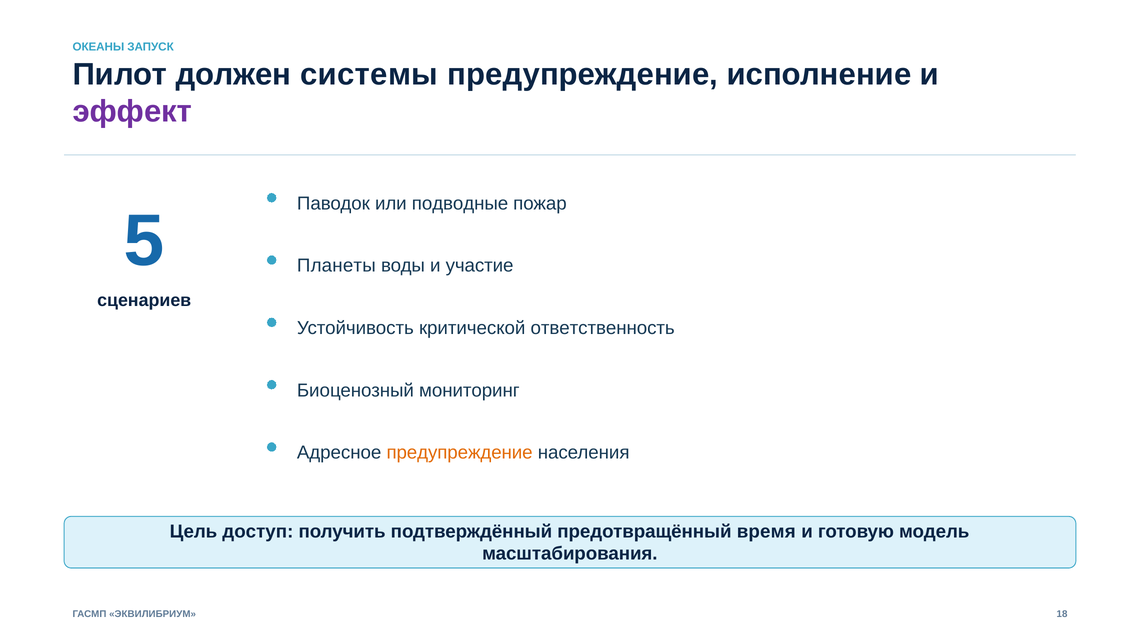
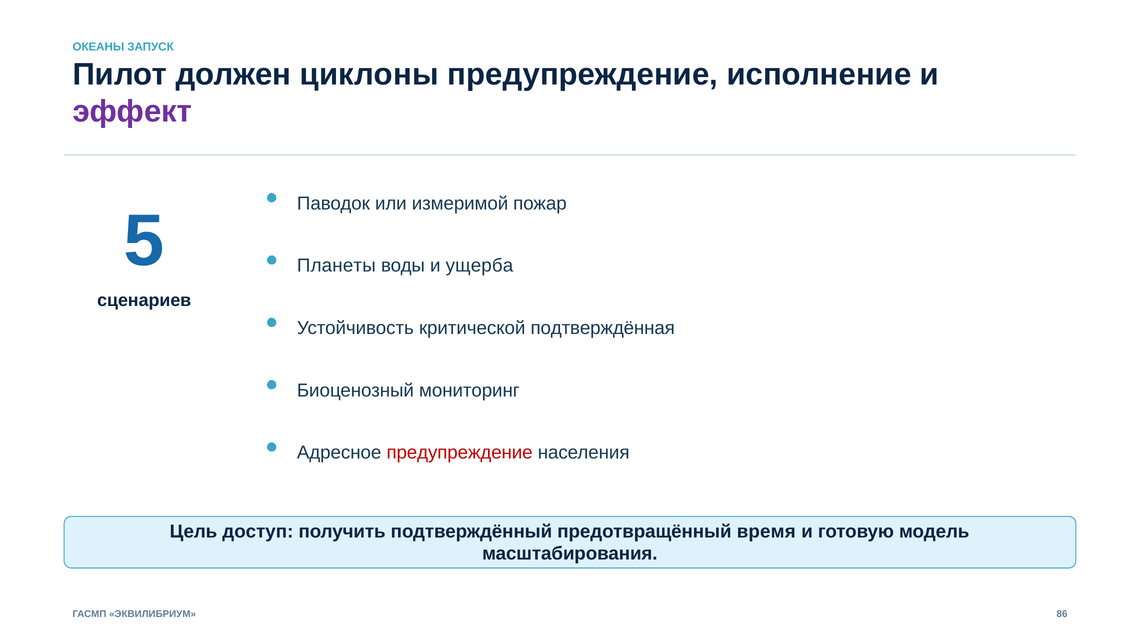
системы: системы -> циклоны (369, 74)
подводные: подводные -> измеримой (460, 203)
участие: участие -> ущерба (479, 266)
ответственность: ответственность -> подтверждённая (603, 328)
предупреждение colour: orange -> red (460, 453)
18: 18 -> 86 (1062, 614)
